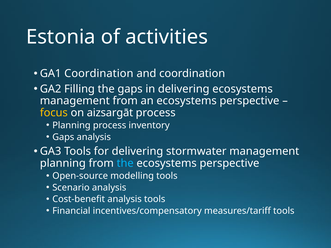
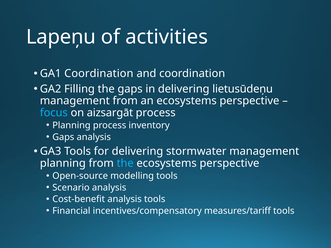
Estonia: Estonia -> Lapeņu (61, 37)
delivering ecosystems: ecosystems -> lietusūdeņu (243, 89)
focus colour: yellow -> light blue (54, 113)
